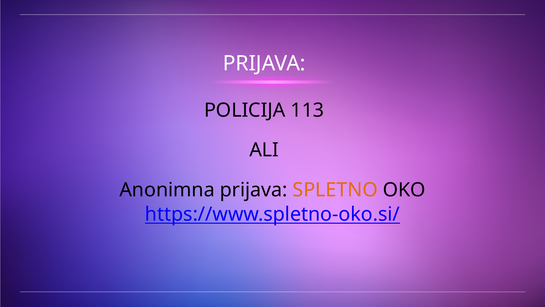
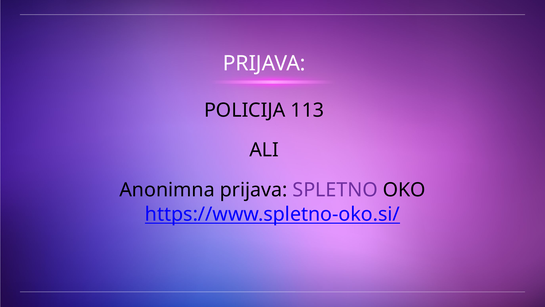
SPLETNO colour: orange -> purple (335, 190)
